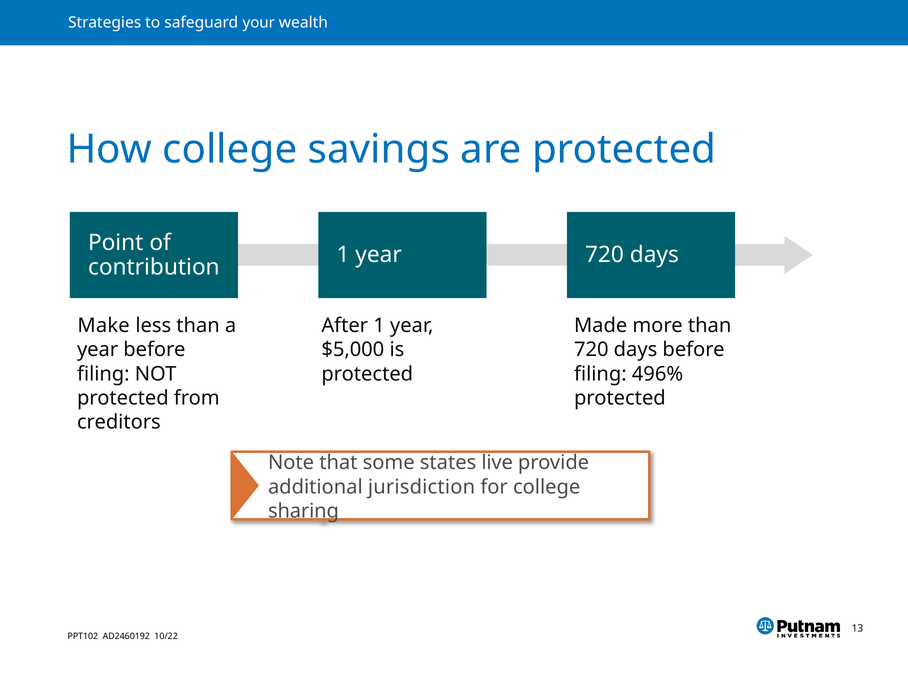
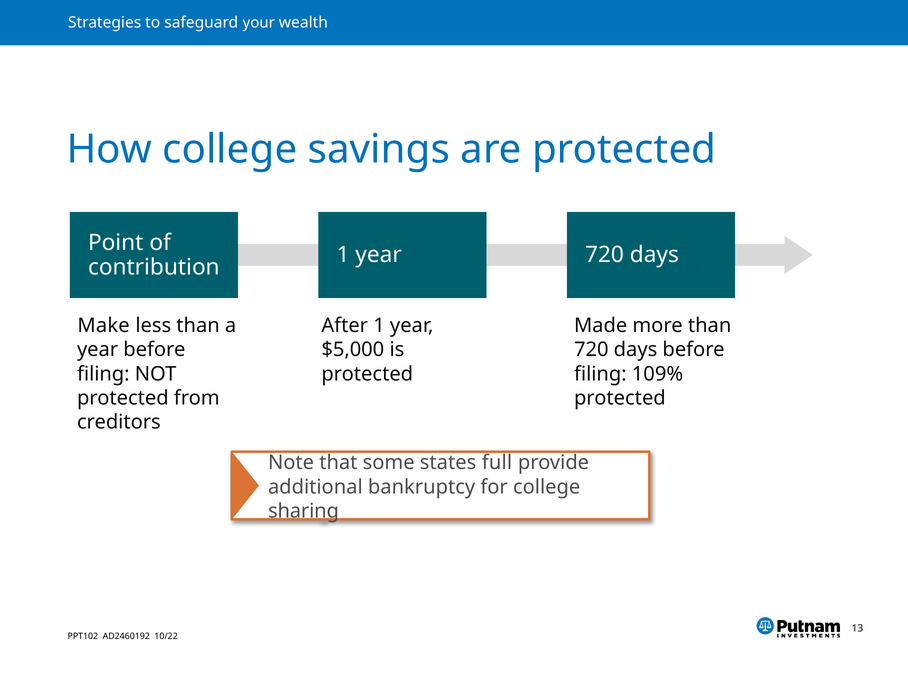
496%: 496% -> 109% (658, 374)
live: live -> full (497, 463)
jurisdiction: jurisdiction -> bankruptcy (422, 487)
